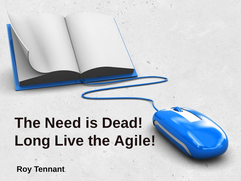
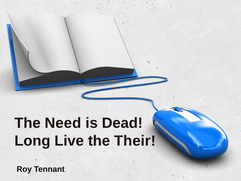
Agile: Agile -> Their (135, 141)
